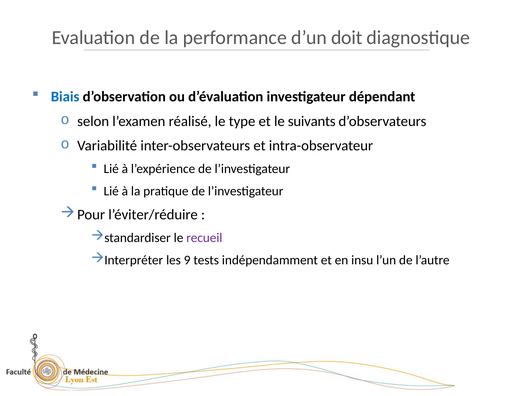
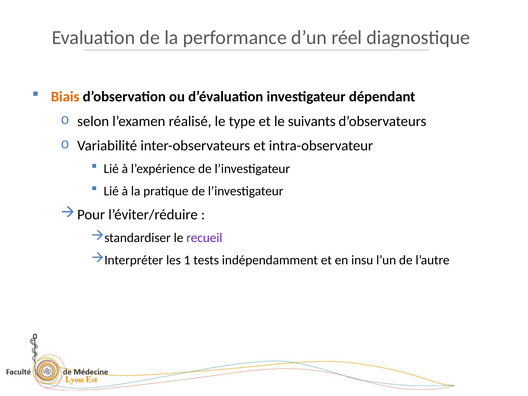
doit: doit -> réel (347, 38)
Biais colour: blue -> orange (65, 97)
9: 9 -> 1 (187, 260)
